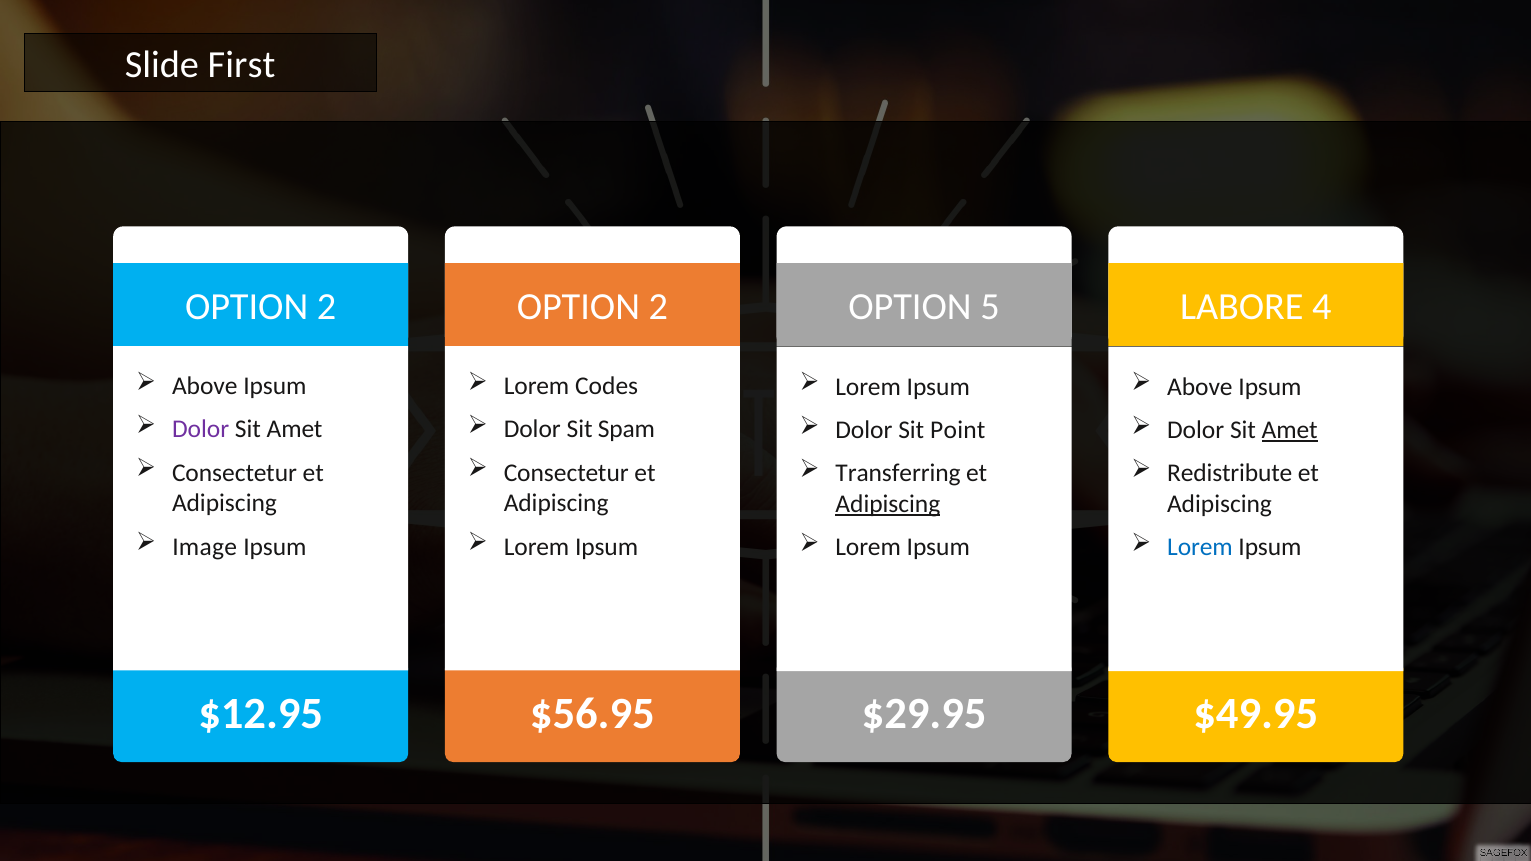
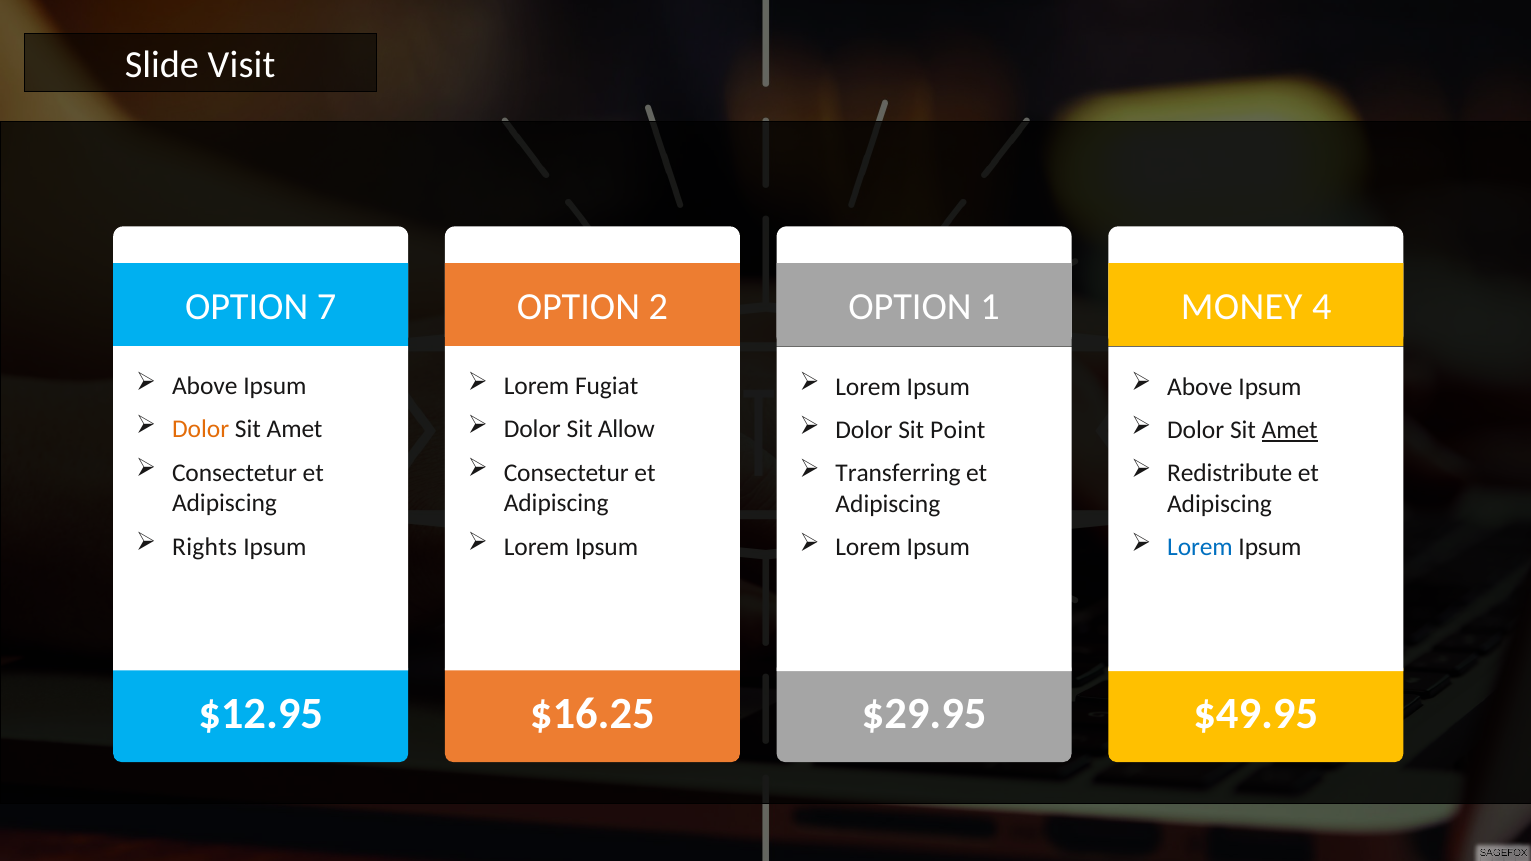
First: First -> Visit (242, 65)
2: 2 -> 7 (327, 307)
5: 5 -> 1 (990, 307)
LABORE: LABORE -> MONEY (1242, 307)
Codes: Codes -> Fugiat (607, 386)
Dolor colour: purple -> orange (201, 429)
Spam: Spam -> Allow (626, 429)
Adipiscing underline: present -> none (888, 504)
Image: Image -> Rights (205, 547)
$56.95: $56.95 -> $16.25 (592, 714)
